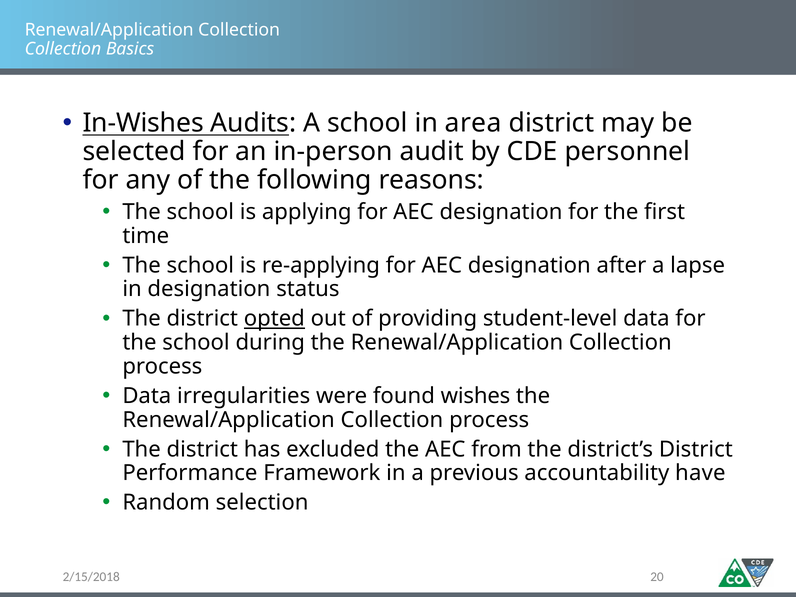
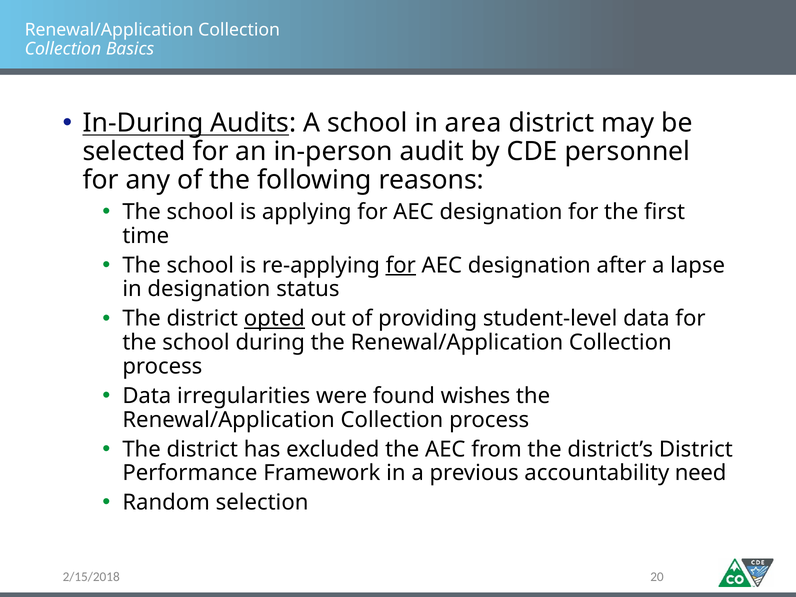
In-Wishes: In-Wishes -> In-During (143, 123)
for underline: none -> present (401, 265)
have: have -> need (701, 473)
